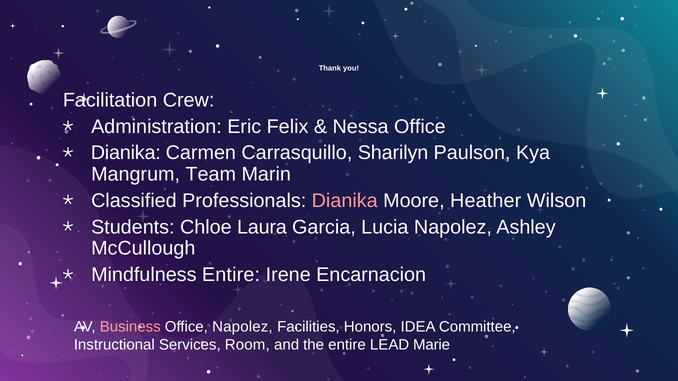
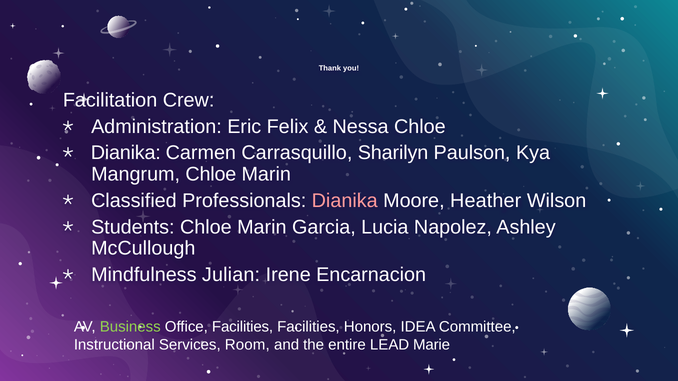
Nessa Office: Office -> Chloe (420, 127)
Mangrum Team: Team -> Chloe (211, 174)
Students Chloe Laura: Laura -> Marin (262, 227)
Mindfulness Entire: Entire -> Julian (231, 275)
Business colour: pink -> light green (130, 327)
Office Napolez: Napolez -> Facilities (243, 327)
